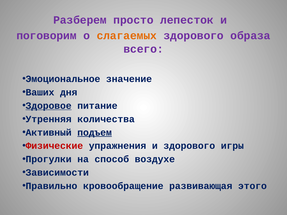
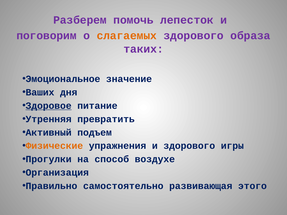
просто: просто -> помочь (133, 20)
всего: всего -> таких (144, 49)
количества: количества -> превратить (106, 119)
подъем underline: present -> none (95, 133)
Физические colour: red -> orange (54, 146)
Зависимости: Зависимости -> Организация (57, 173)
кровообращение: кровообращение -> самостоятельно (123, 186)
